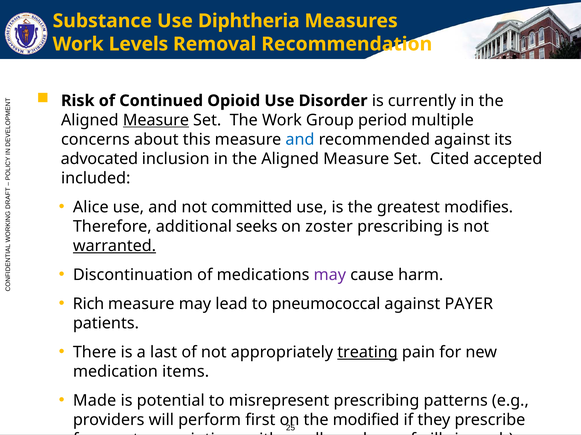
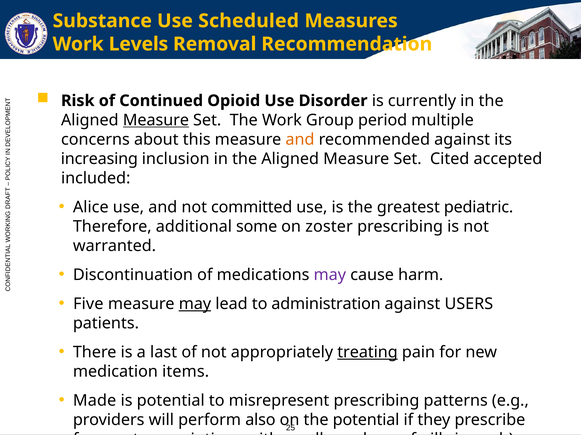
Diphtheria: Diphtheria -> Scheduled (249, 21)
and colour: blue -> orange (300, 140)
advocated: advocated -> increasing (99, 159)
modifies: modifies -> pediatric (479, 207)
seeks: seeks -> some (257, 227)
warranted underline: present -> none (114, 246)
Rich: Rich -> Five (88, 304)
may underline: none -> present (195, 304)
pneumococcal: pneumococcal -> administration (326, 304)
PAYER: PAYER -> USERS (469, 304)
first: first -> also (260, 421)
the modified: modified -> potential (366, 421)
